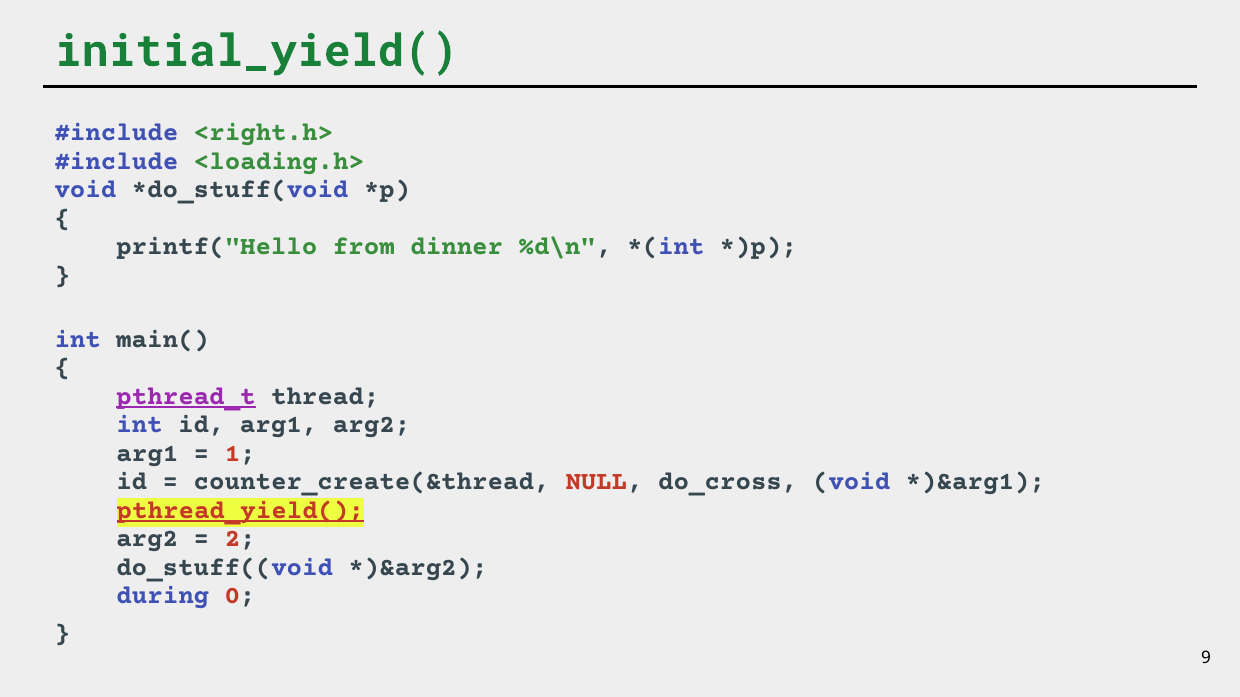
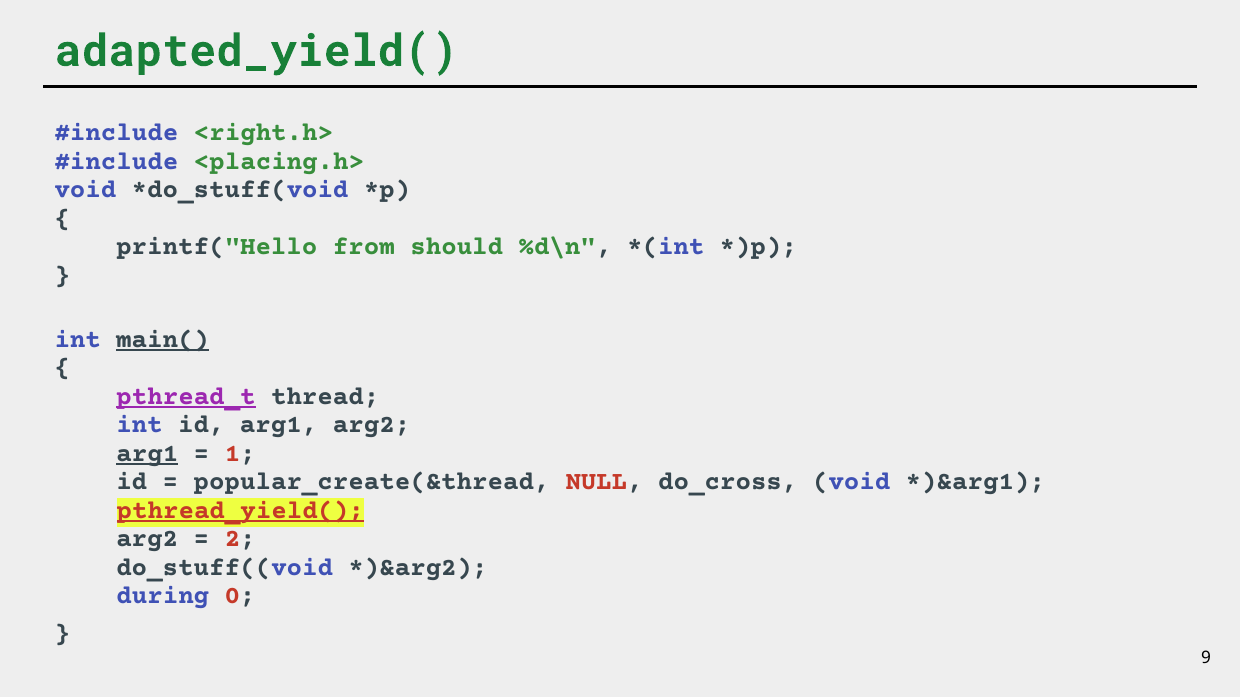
initial_yield(: initial_yield( -> adapted_yield( (256, 51)
<loading.h>: <loading.h> -> <placing.h> (279, 161)
dinner: dinner -> should (457, 247)
main( underline: none -> present (163, 339)
arg1 underline: none -> present (147, 453)
counter_create(&thread: counter_create(&thread -> popular_create(&thread (372, 482)
